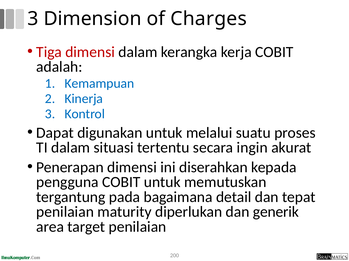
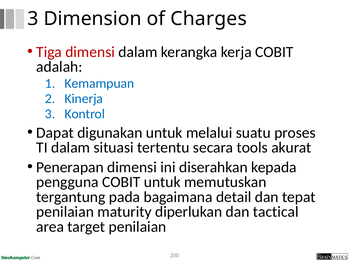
ingin: ingin -> tools (252, 148)
generik: generik -> tactical (276, 212)
